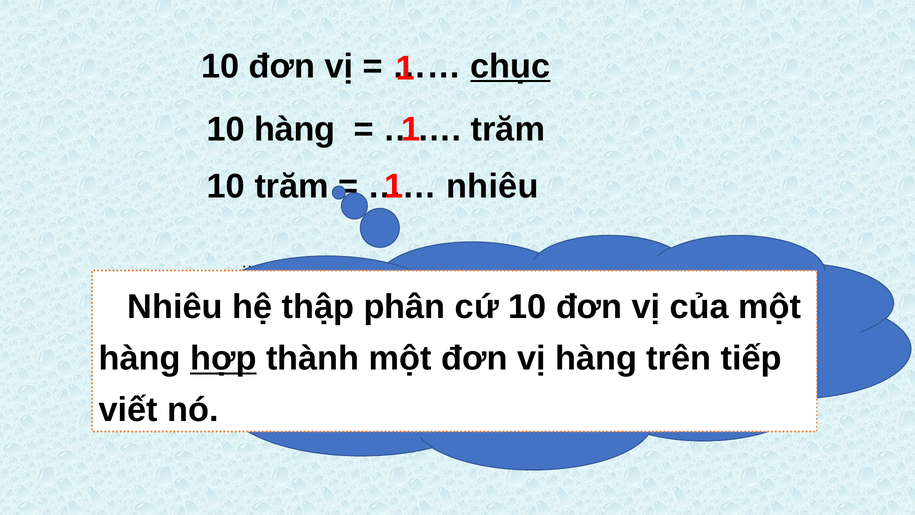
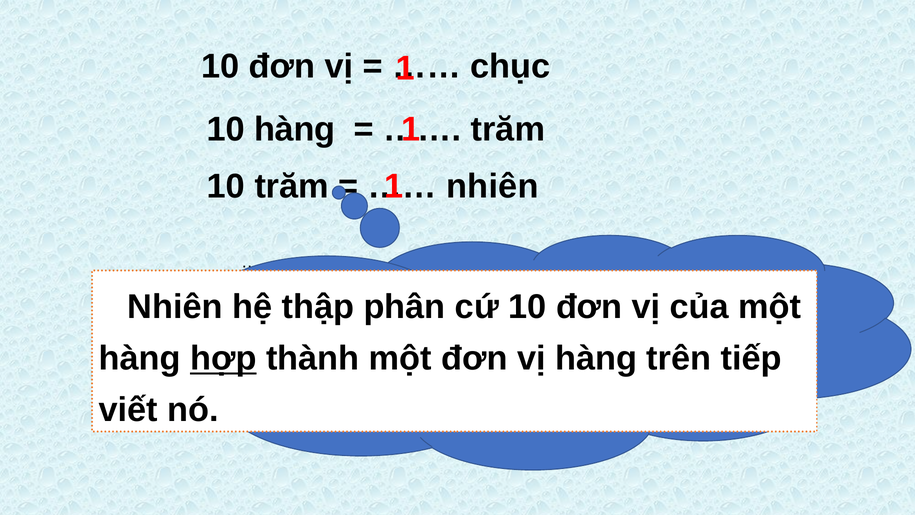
chục underline: present -> none (510, 66)
nhiêu: nhiêu -> nhiên (492, 186)
Nhiêu: Nhiêu -> Nhiên (175, 307)
